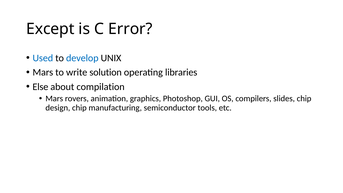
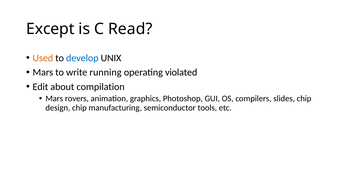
Error: Error -> Read (130, 29)
Used colour: blue -> orange (43, 58)
solution: solution -> running (106, 72)
libraries: libraries -> violated (181, 72)
Else: Else -> Edit (40, 87)
